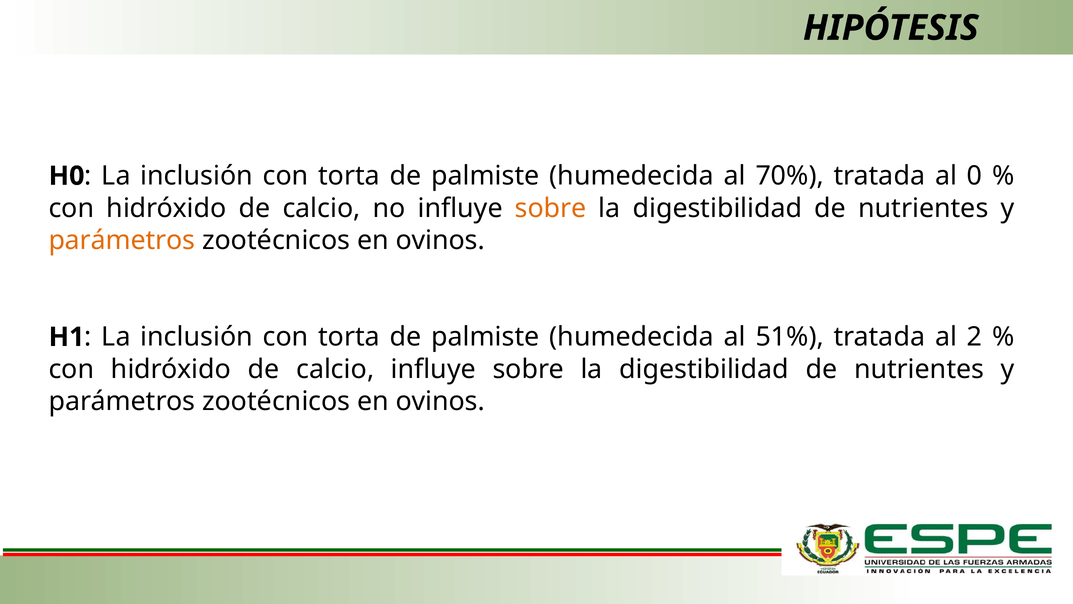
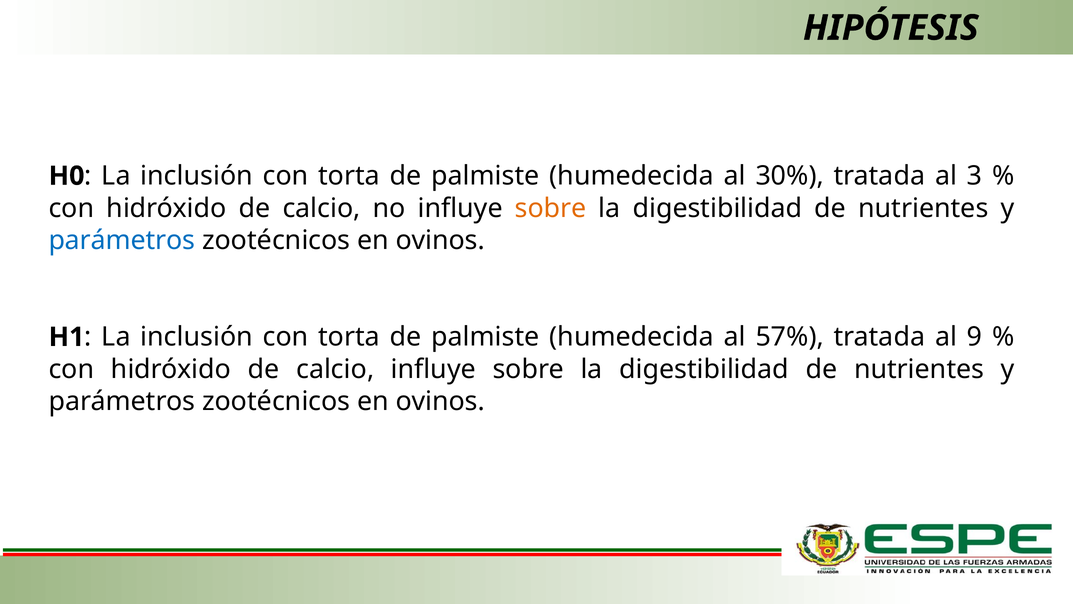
70%: 70% -> 30% (790, 176)
0: 0 -> 3 (975, 176)
parámetros colour: orange -> blue (122, 240)
51%: 51% -> 57% (790, 337)
2: 2 -> 9 (975, 337)
